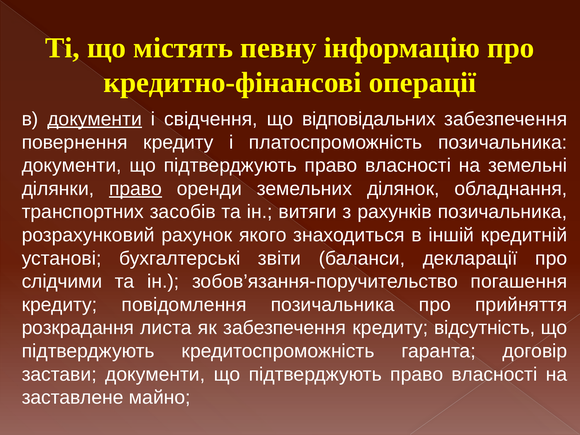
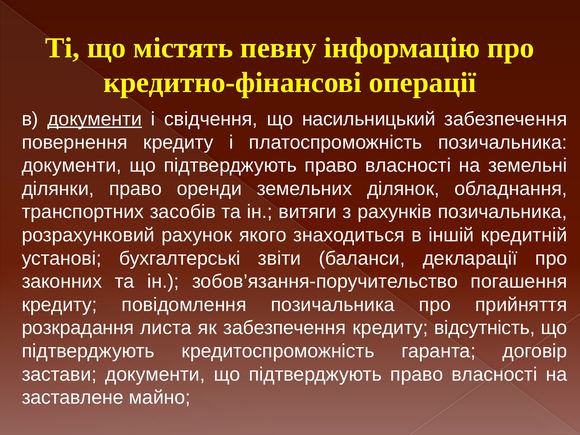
відповідальних: відповідальних -> насильницький (369, 119)
право underline: present -> none (135, 189)
слідчими: слідчими -> законних (62, 281)
